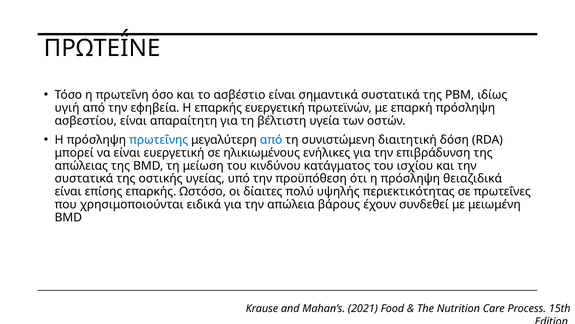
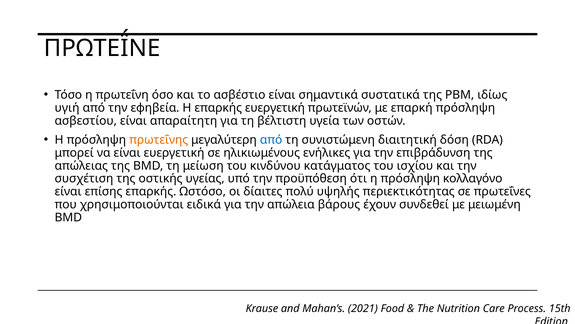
πρωτεΐνης colour: blue -> orange (159, 140)
συστατικά: συστατικά -> συσχέτιση (84, 178)
θειαζιδικά: θειαζιδικά -> κολλαγόνο (473, 178)
